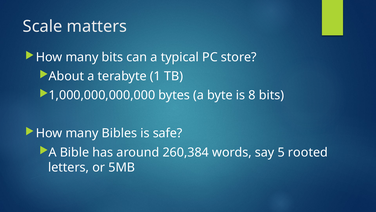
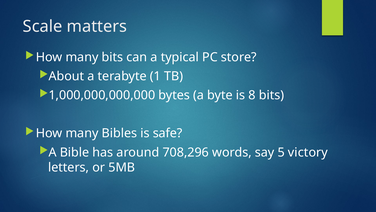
260,384: 260,384 -> 708,296 (186, 152)
rooted: rooted -> victory (308, 152)
